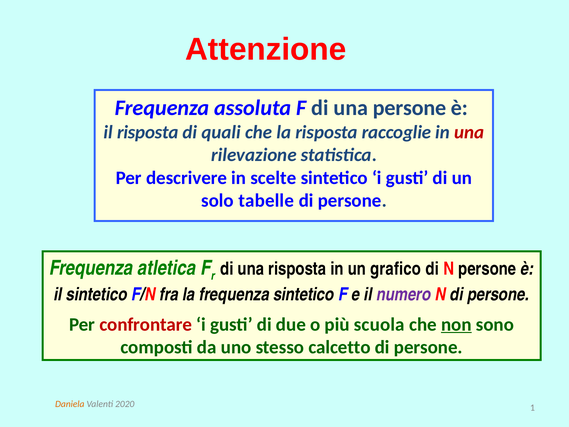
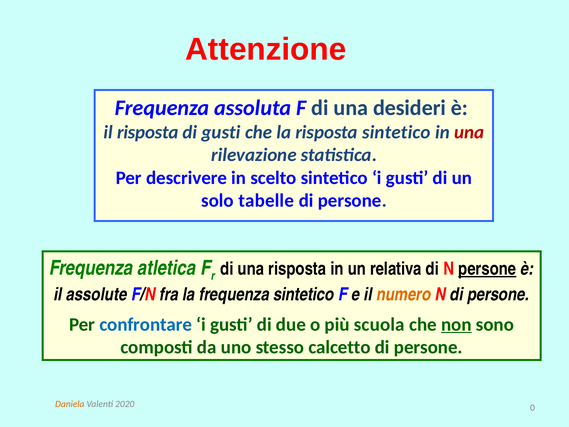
una persone: persone -> desideri (410, 108)
di quali: quali -> gusti (221, 132)
risposta raccoglie: raccoglie -> sintetico (396, 132)
scelte: scelte -> scelto (273, 178)
grafico: grafico -> relativa (396, 269)
persone underline: none -> present (487, 269)
il sintetico: sintetico -> assolute (97, 294)
numero colour: purple -> orange (404, 294)
confrontare colour: red -> blue (146, 324)
1: 1 -> 0 (533, 407)
